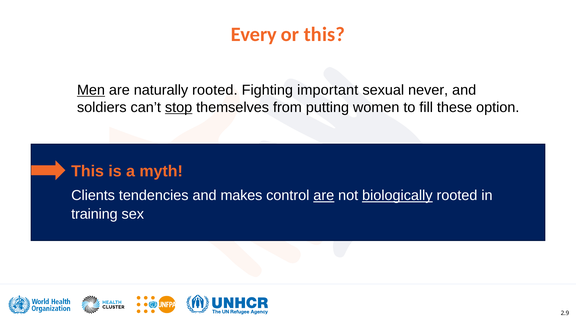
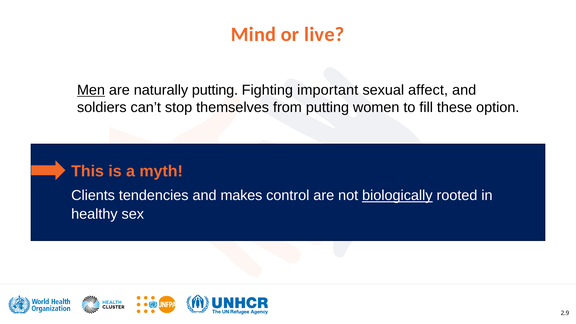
Every: Every -> Mind (254, 35)
or this: this -> live (324, 35)
naturally rooted: rooted -> putting (215, 90)
never: never -> affect (428, 90)
stop underline: present -> none (179, 107)
are underline: present -> none (324, 196)
training: training -> healthy (94, 214)
